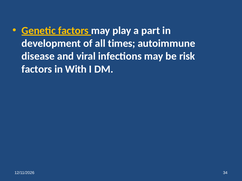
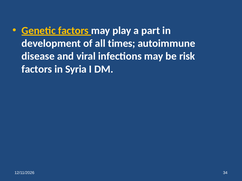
With: With -> Syria (76, 69)
